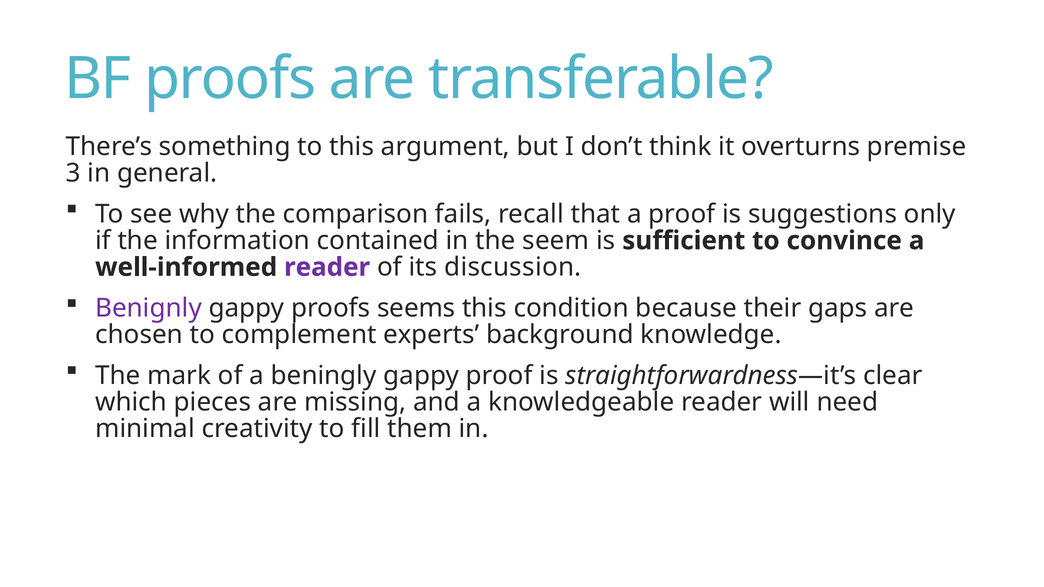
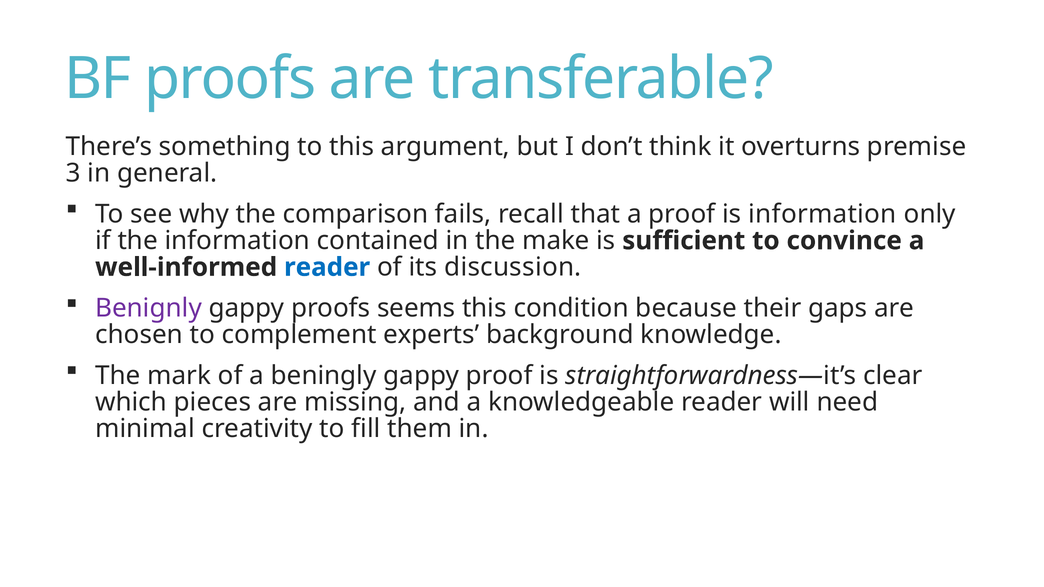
is suggestions: suggestions -> information (822, 214)
seem: seem -> make (556, 241)
reader colour: purple -> blue (327, 267)
